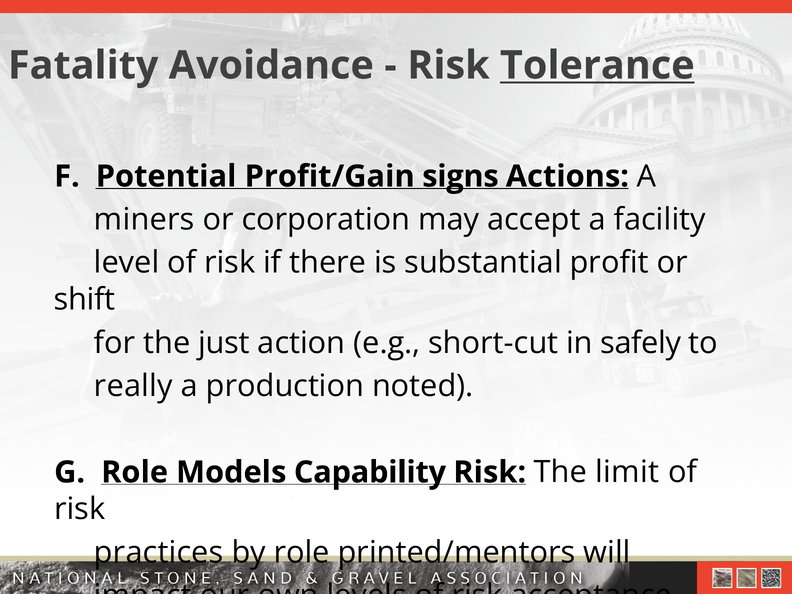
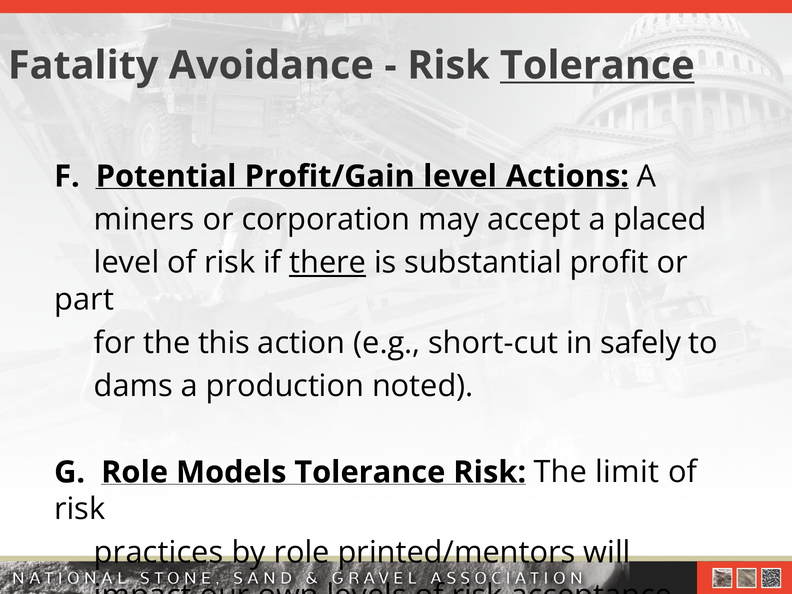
Profit/Gain signs: signs -> level (460, 176)
facility: facility -> placed (660, 220)
there underline: none -> present (328, 263)
shift: shift -> part (84, 300)
just: just -> this (224, 343)
really: really -> dams (133, 386)
Models Capability: Capability -> Tolerance (370, 472)
